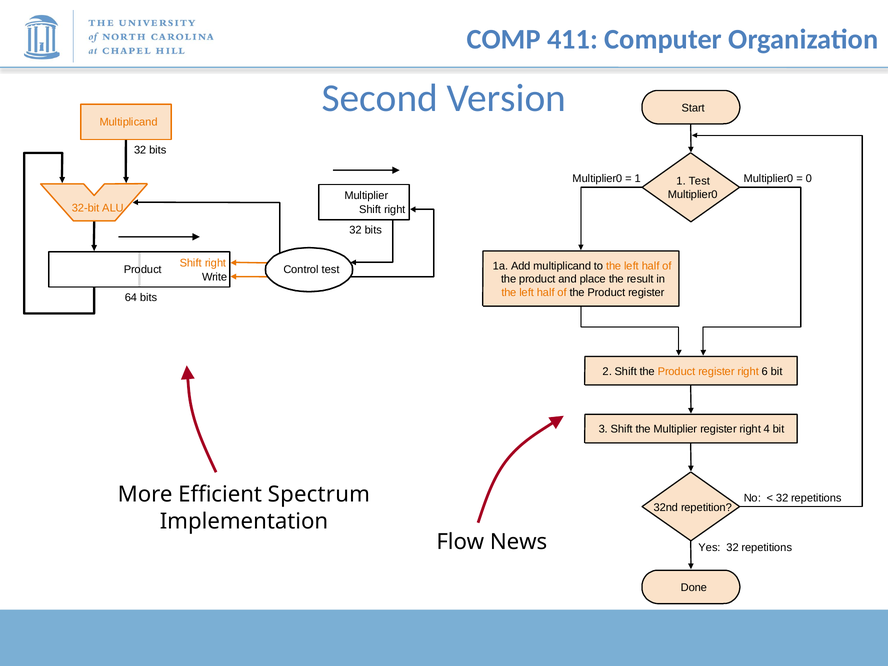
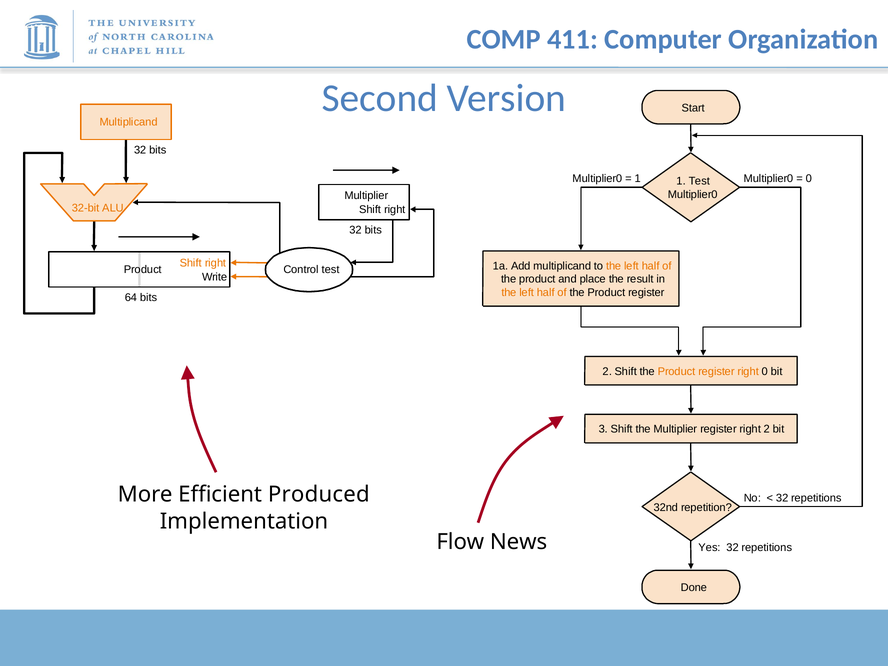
6: 6 -> 0 (765, 371)
4: 4 -> 2 (767, 429)
Spectrum: Spectrum -> Produced (319, 495)
